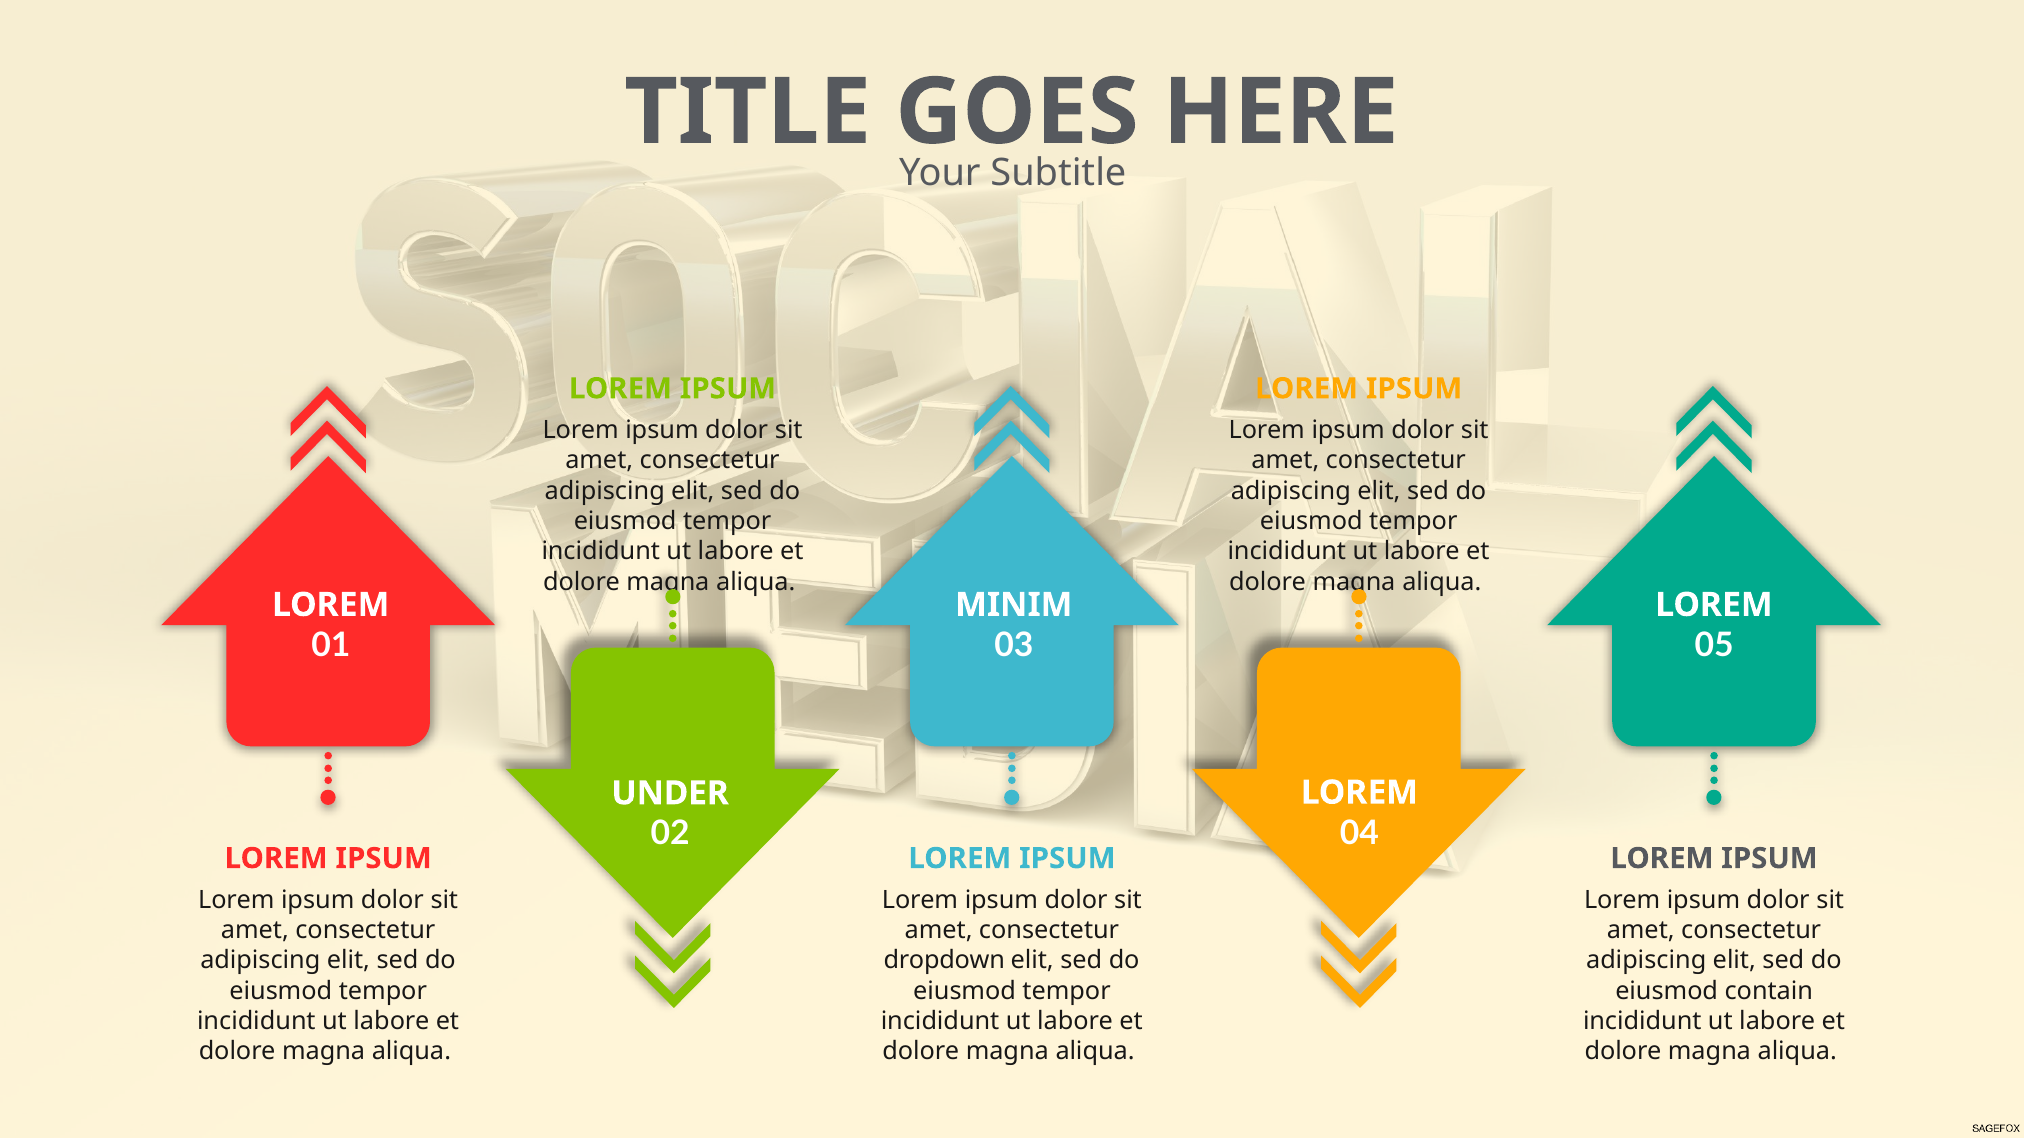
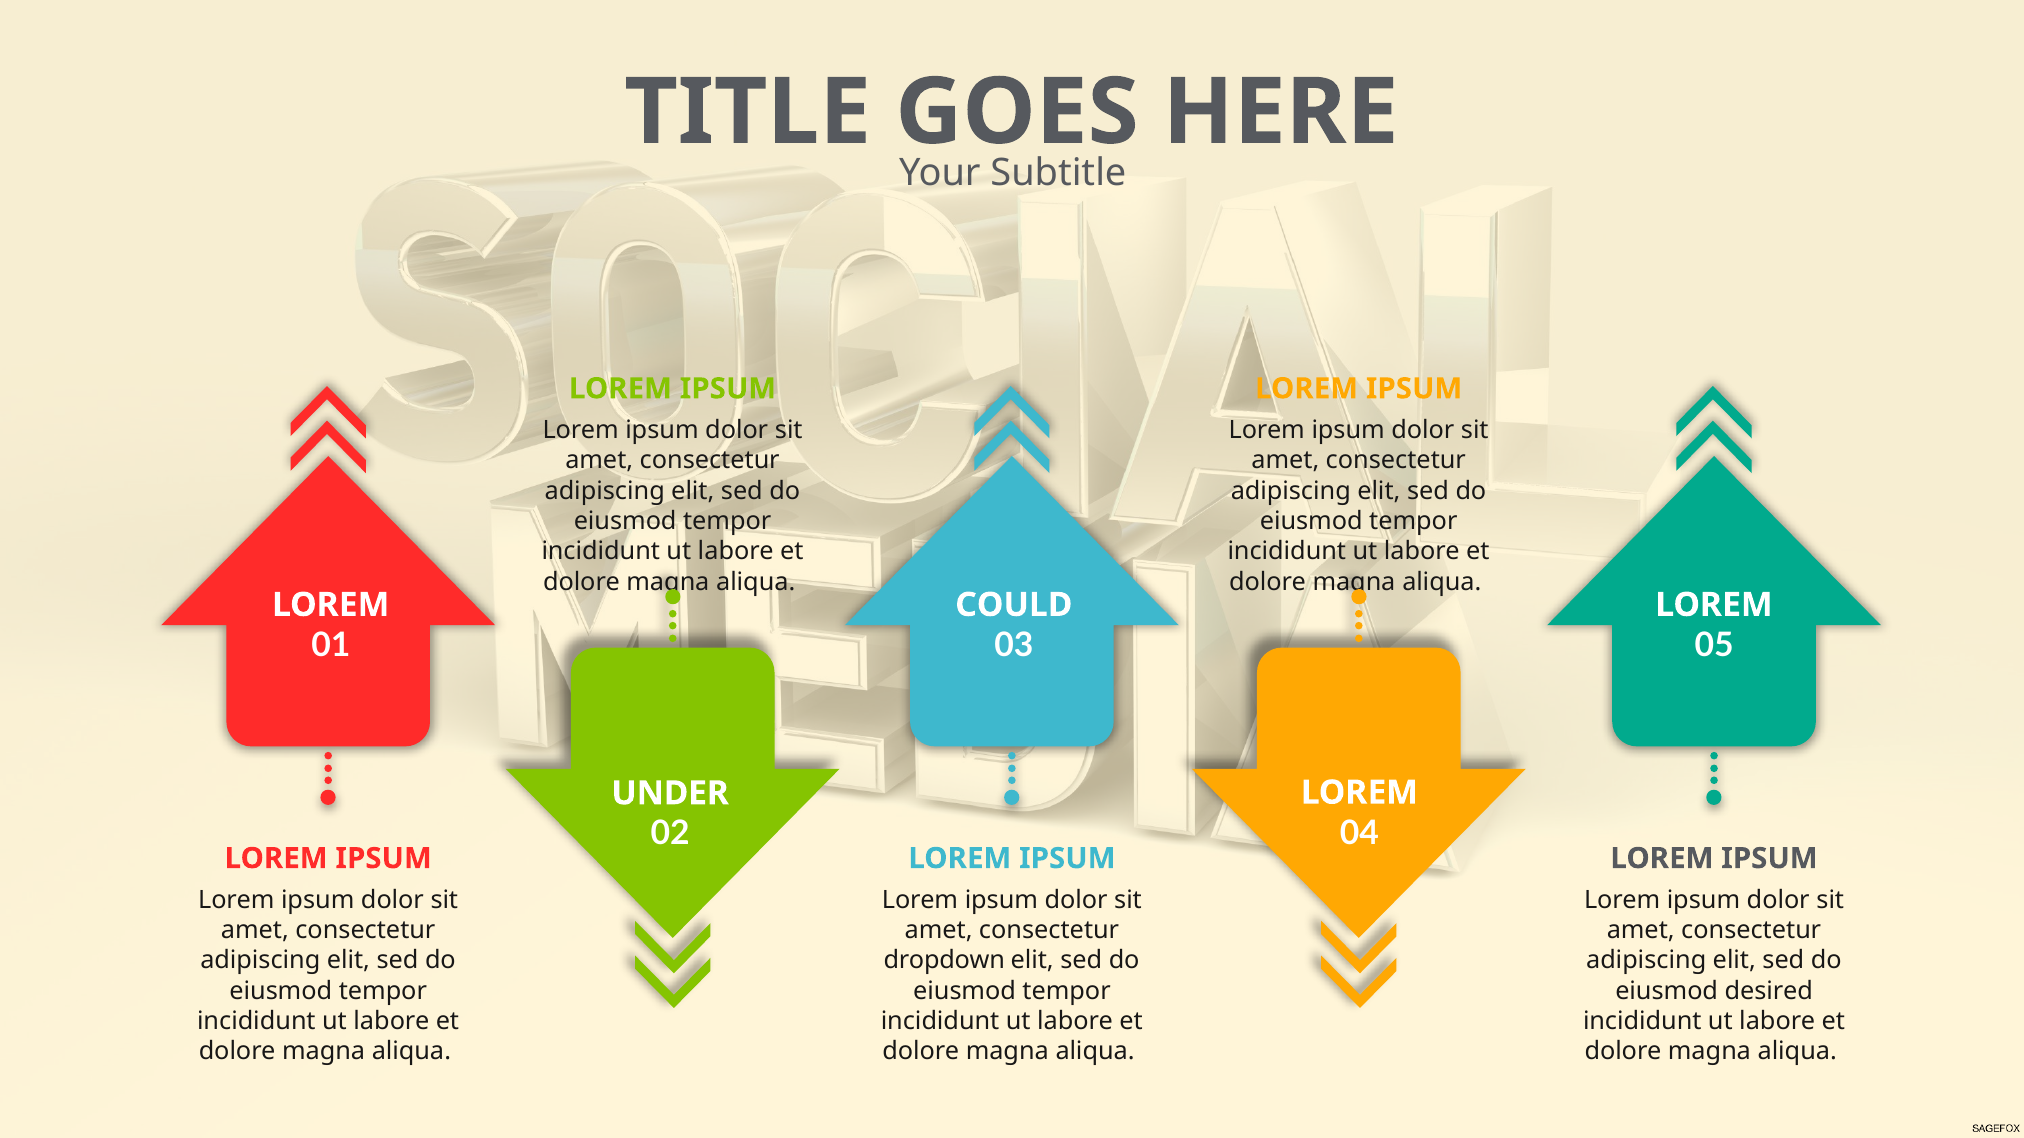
MINIM: MINIM -> COULD (1014, 605)
contain: contain -> desired (1769, 991)
